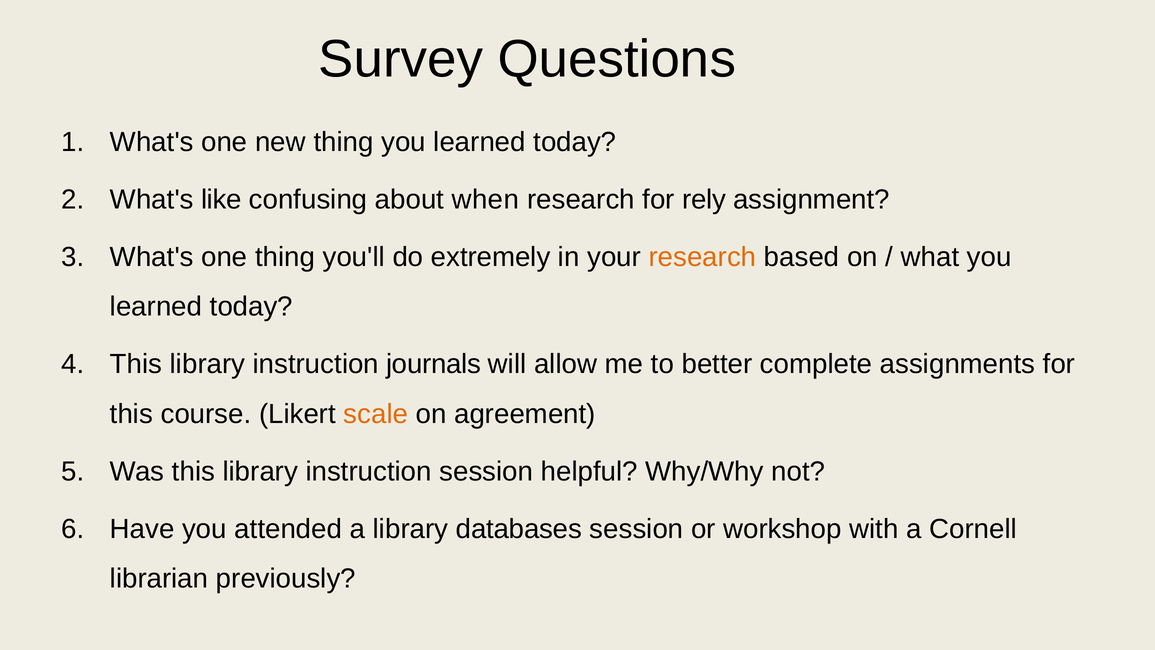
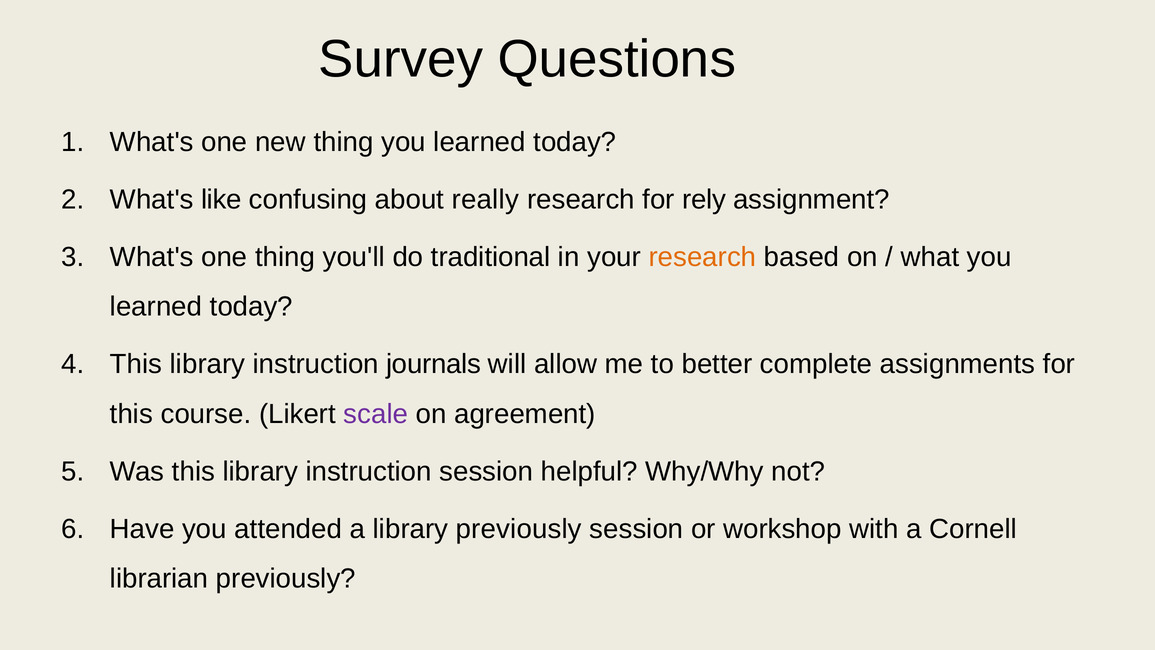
when: when -> really (485, 199)
extremely: extremely -> traditional (491, 257)
scale colour: orange -> purple (376, 414)
library databases: databases -> previously (519, 529)
